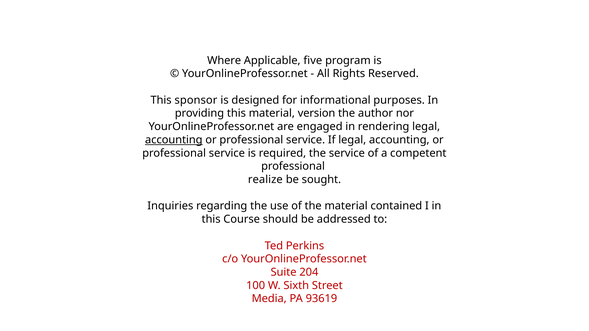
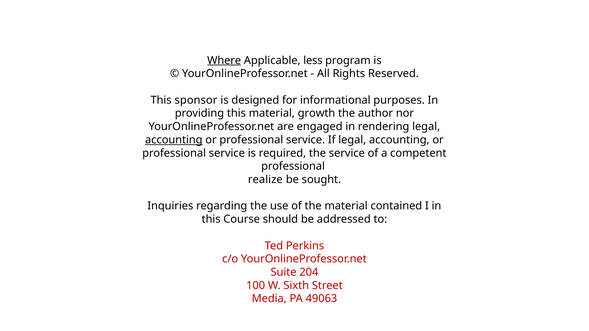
Where underline: none -> present (224, 60)
five: five -> less (313, 60)
version: version -> growth (316, 113)
93619: 93619 -> 49063 (321, 299)
